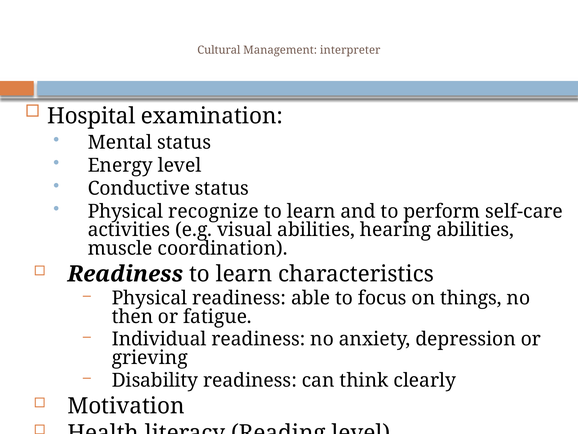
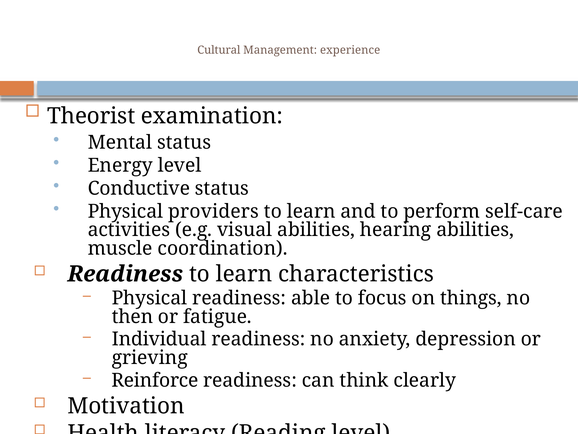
interpreter: interpreter -> experience (350, 50)
Hospital: Hospital -> Theorist (91, 116)
recognize: recognize -> providers (213, 211)
Disability: Disability -> Reinforce (155, 380)
